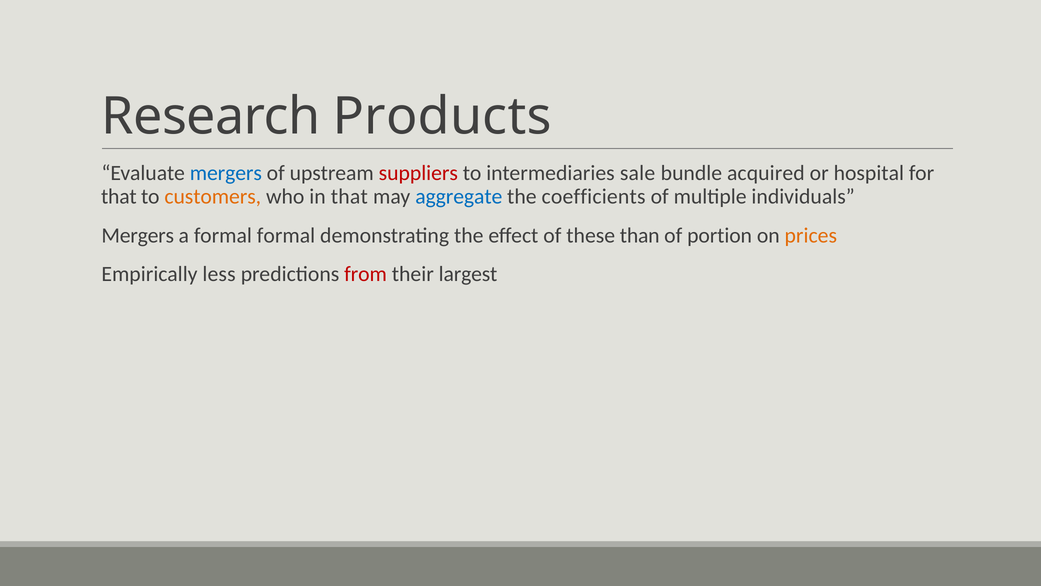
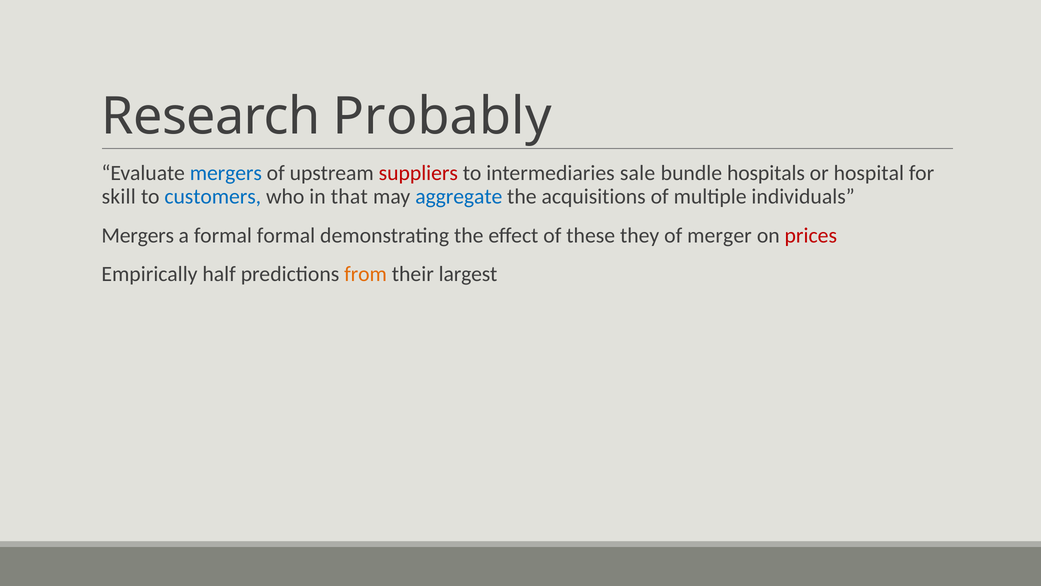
Products: Products -> Probably (442, 117)
acquired: acquired -> hospitals (766, 173)
that: that -> skill (119, 197)
customers colour: orange -> blue (213, 197)
coefficients: coefficients -> acquisitions (594, 197)
than: than -> they (640, 235)
portion: portion -> merger (719, 235)
prices colour: orange -> red (811, 235)
less: less -> half (219, 274)
from colour: red -> orange (366, 274)
